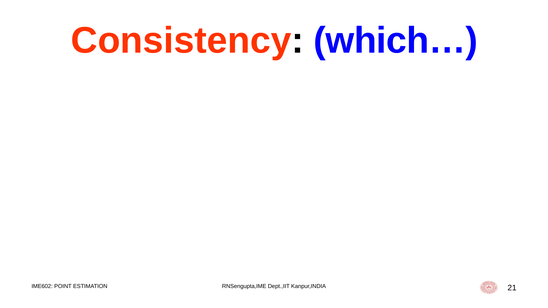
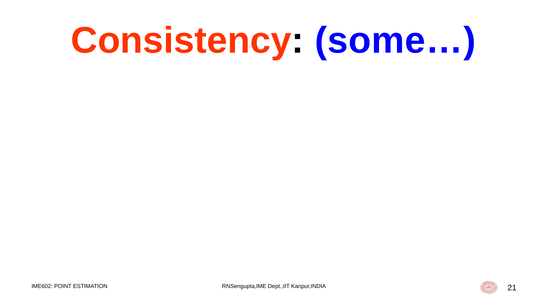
which…: which… -> some… (395, 41)
